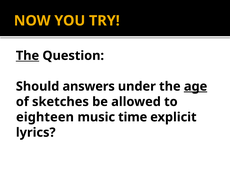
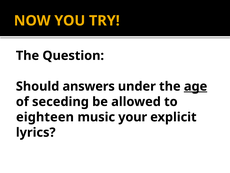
The underline: present -> none (28, 56)
sketches: sketches -> seceding (60, 101)
time: time -> your (133, 117)
